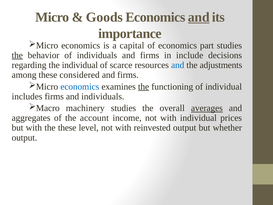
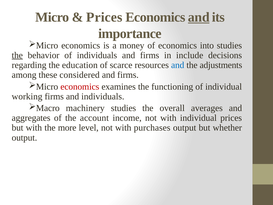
Goods: Goods -> Prices (104, 17)
capital: capital -> money (132, 45)
part: part -> into (207, 45)
the individual: individual -> education (80, 65)
economics colour: blue -> red (80, 86)
the underline: present -> none (144, 86)
includes: includes -> working (27, 96)
averages underline: present -> none (207, 108)
the these: these -> more (67, 128)
reinvested: reinvested -> purchases (152, 128)
